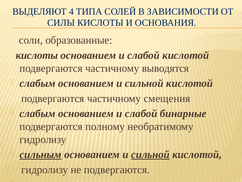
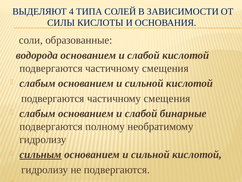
кислоты: кислоты -> водорода (37, 55)
выводятся: выводятся -> смещения (165, 68)
сильной underline: present -> none (150, 154)
